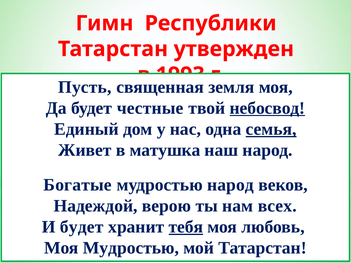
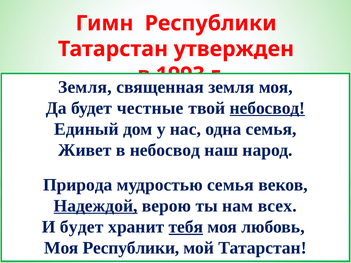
Пусть: Пусть -> Земля (85, 87)
семья underline: present -> none (271, 129)
в матушка: матушка -> небосвод (165, 150)
Богатые: Богатые -> Природа (78, 185)
мудростью народ: народ -> семья (230, 185)
Надеждой underline: none -> present (96, 206)
Моя Мудростью: Мудростью -> Республики (131, 248)
